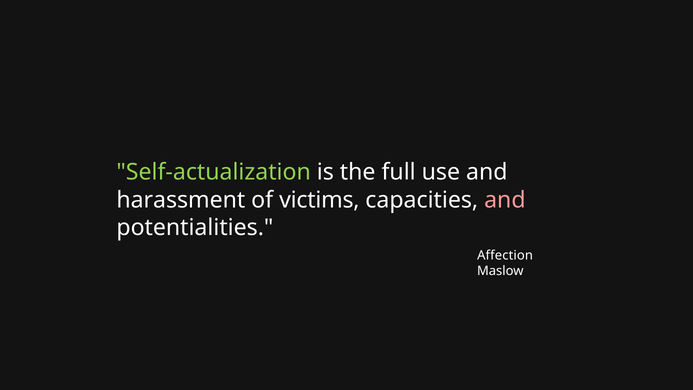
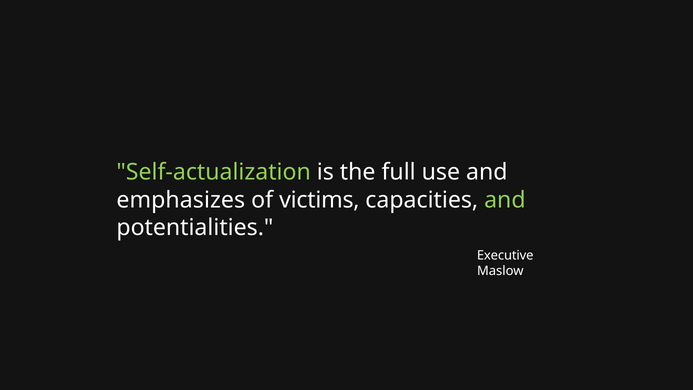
harassment: harassment -> emphasizes (181, 200)
and colour: pink -> light green (505, 200)
Affection: Affection -> Executive (505, 255)
